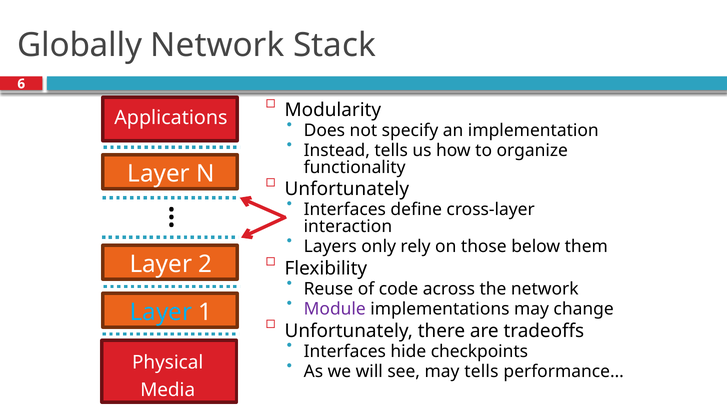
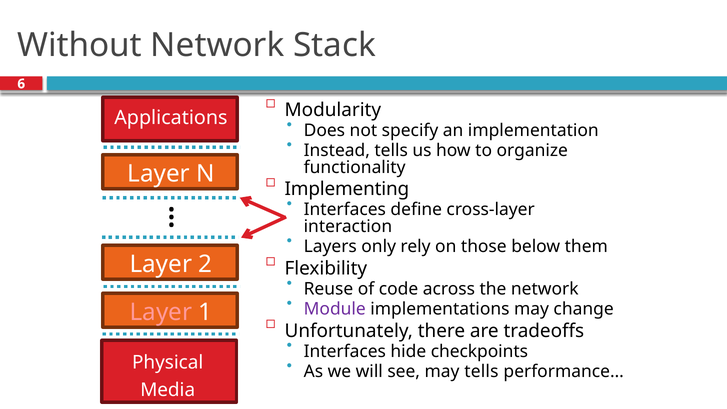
Globally: Globally -> Without (80, 45)
Unfortunately: Unfortunately -> Implementing (347, 189)
Layer colour: light blue -> pink (161, 312)
